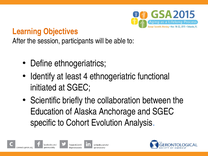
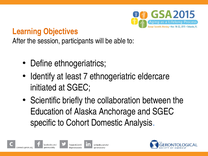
4: 4 -> 7 (86, 76)
functional: functional -> eldercare (154, 76)
Evolution: Evolution -> Domestic (107, 123)
